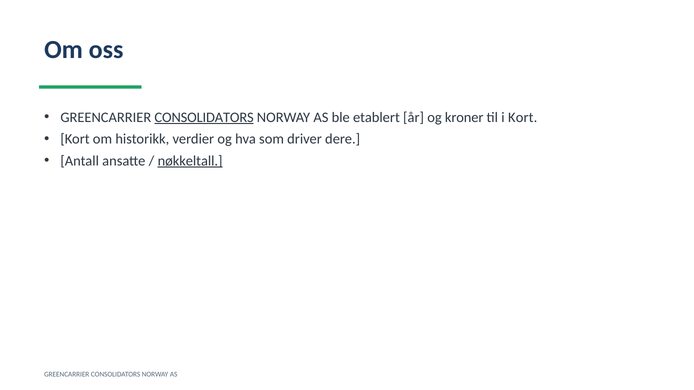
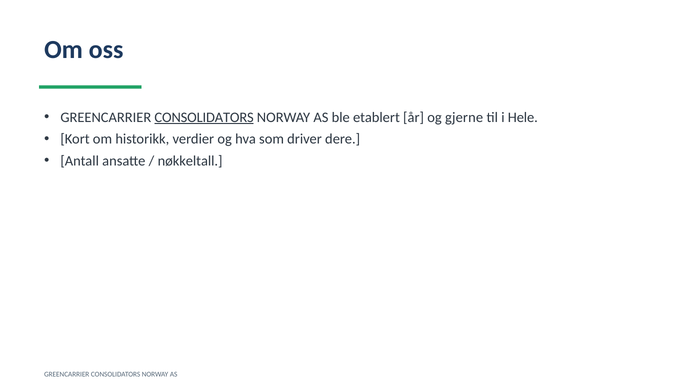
kroner: kroner -> gjerne (464, 118)
i Kort: Kort -> Hele (523, 118)
nøkkeltall underline: present -> none (190, 161)
